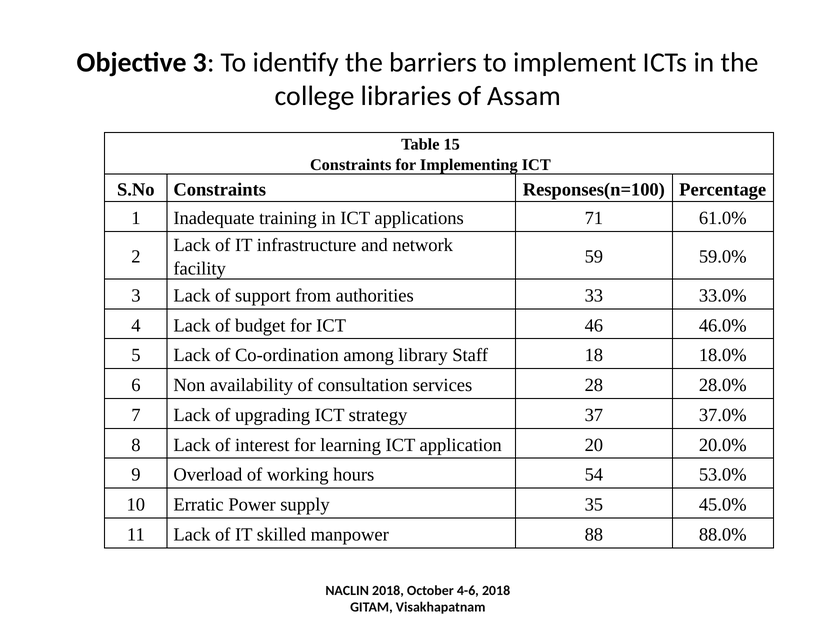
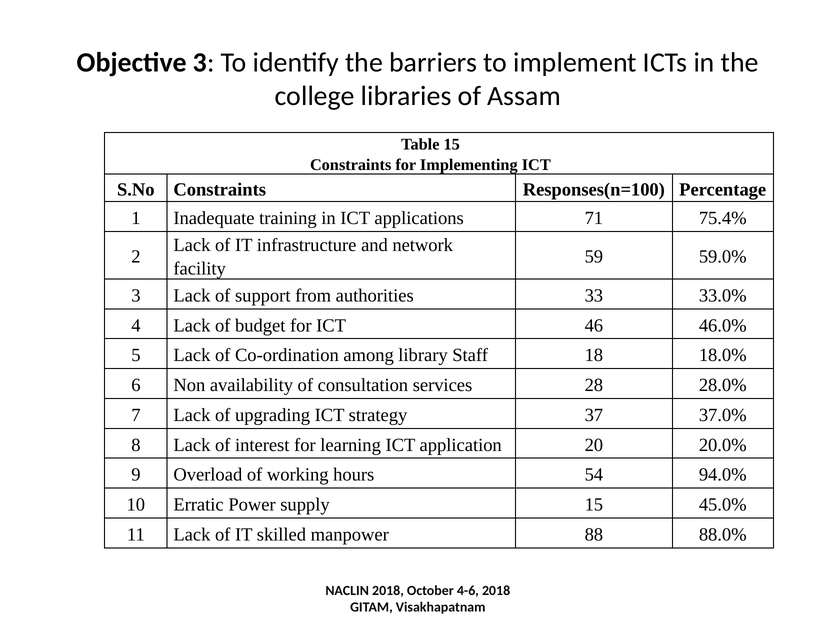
61.0%: 61.0% -> 75.4% (723, 218)
53.0%: 53.0% -> 94.0% (723, 475)
supply 35: 35 -> 15 (594, 505)
